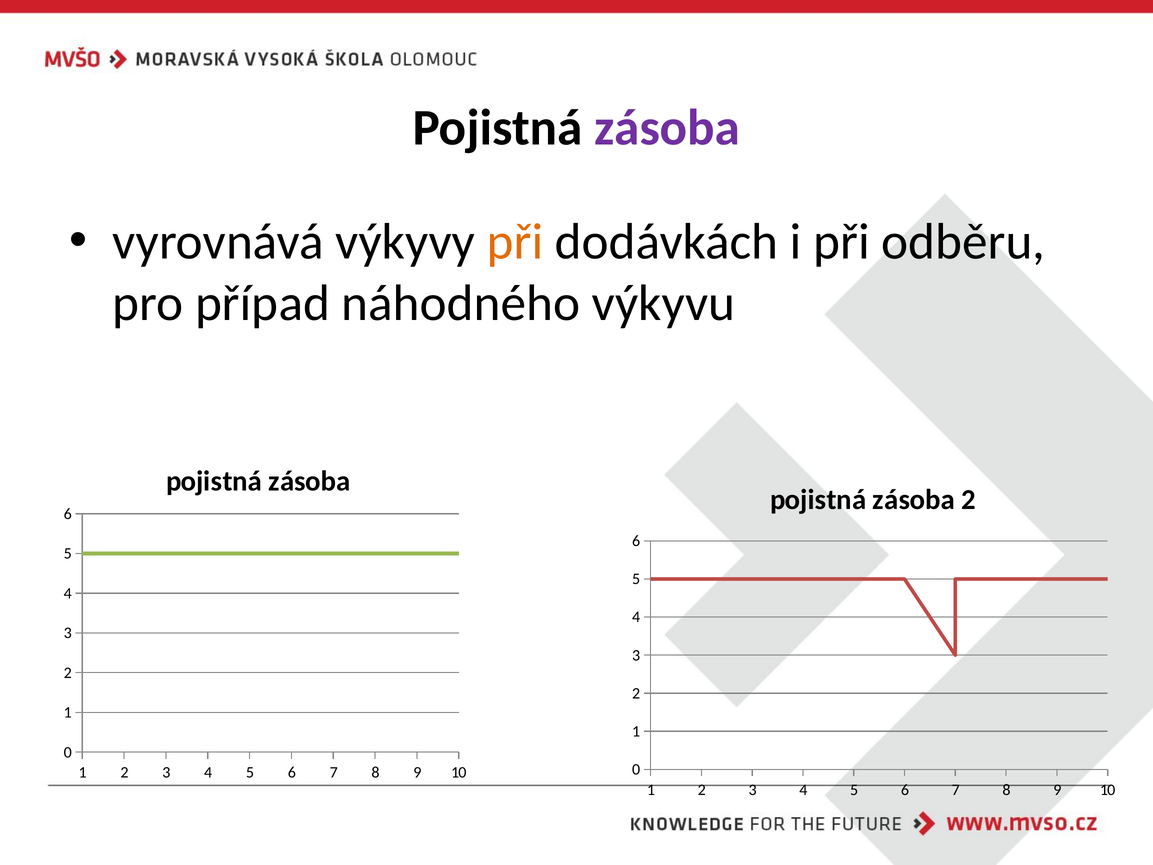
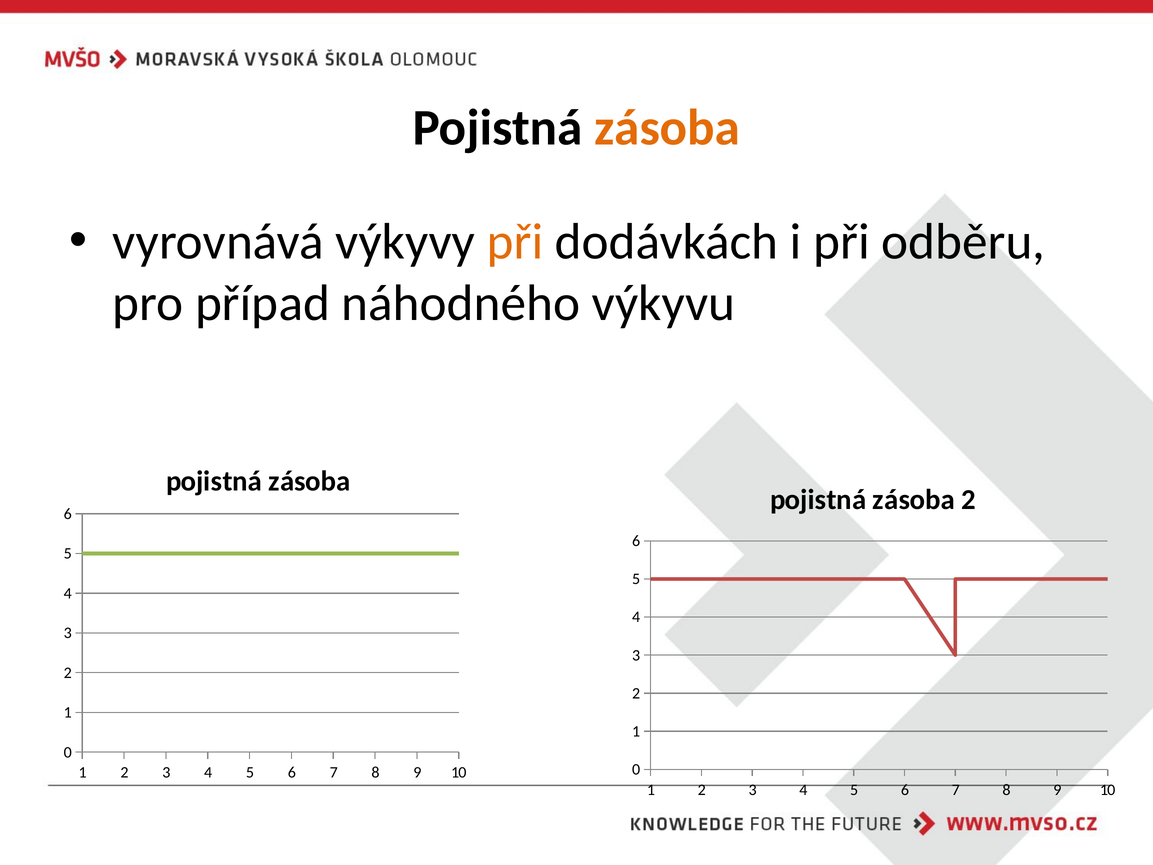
zásoba colour: purple -> orange (667, 128)
